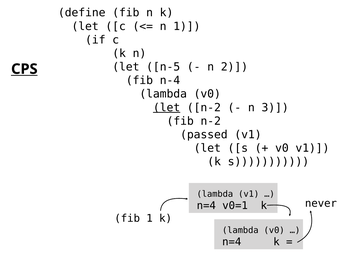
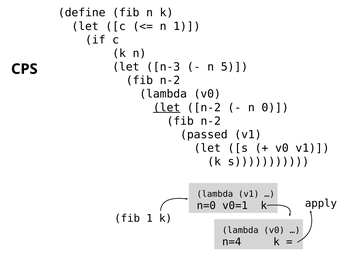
n-5: n-5 -> n-3 (163, 67)
2: 2 -> 5 (234, 67)
CPS underline: present -> none (24, 69)
n-4: n-4 -> n-2 (170, 80)
3: 3 -> 0 (275, 108)
n=4: n=4 -> n=0 (206, 206)
never: never -> apply (321, 203)
